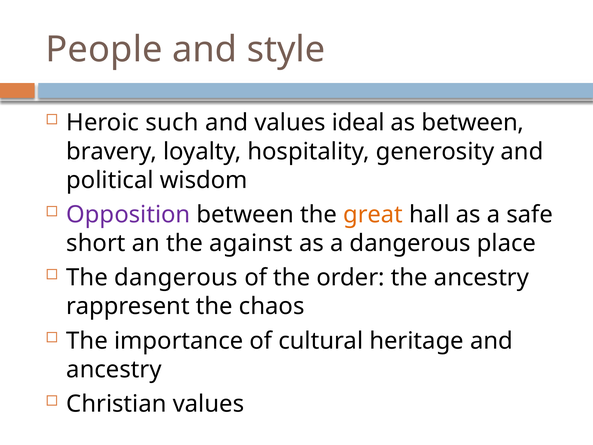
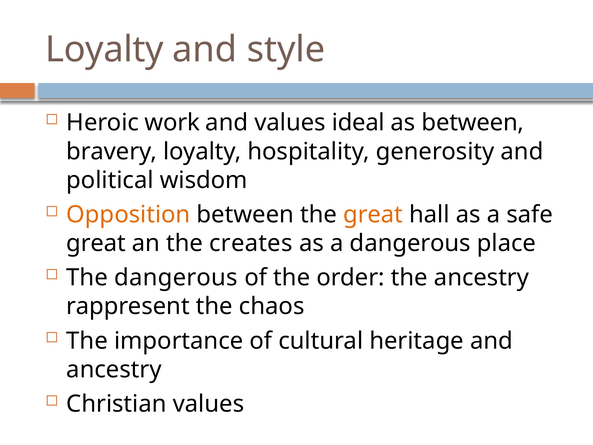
People: People -> Loyalty (104, 49)
such: such -> work (172, 123)
Opposition colour: purple -> orange (128, 214)
short: short -> great (96, 243)
against: against -> creates (251, 243)
